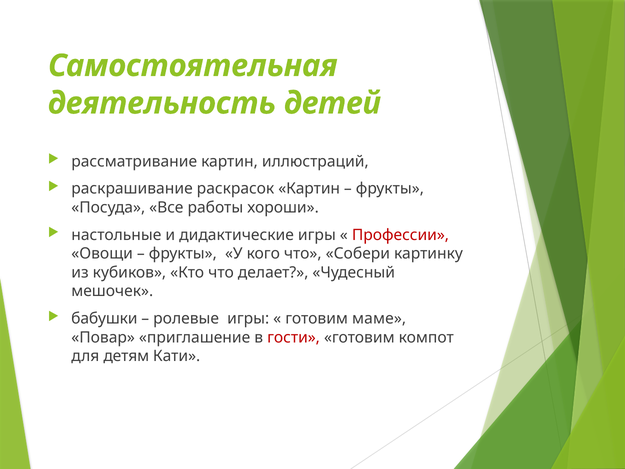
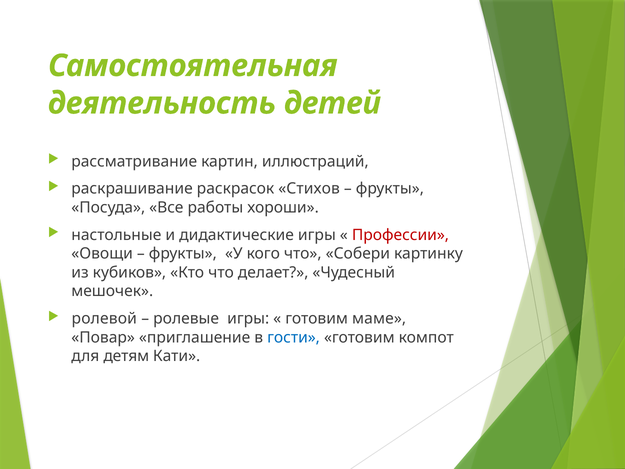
раскрасок Картин: Картин -> Стихов (309, 189)
бабушки: бабушки -> ролевой (104, 319)
гости colour: red -> blue (294, 337)
